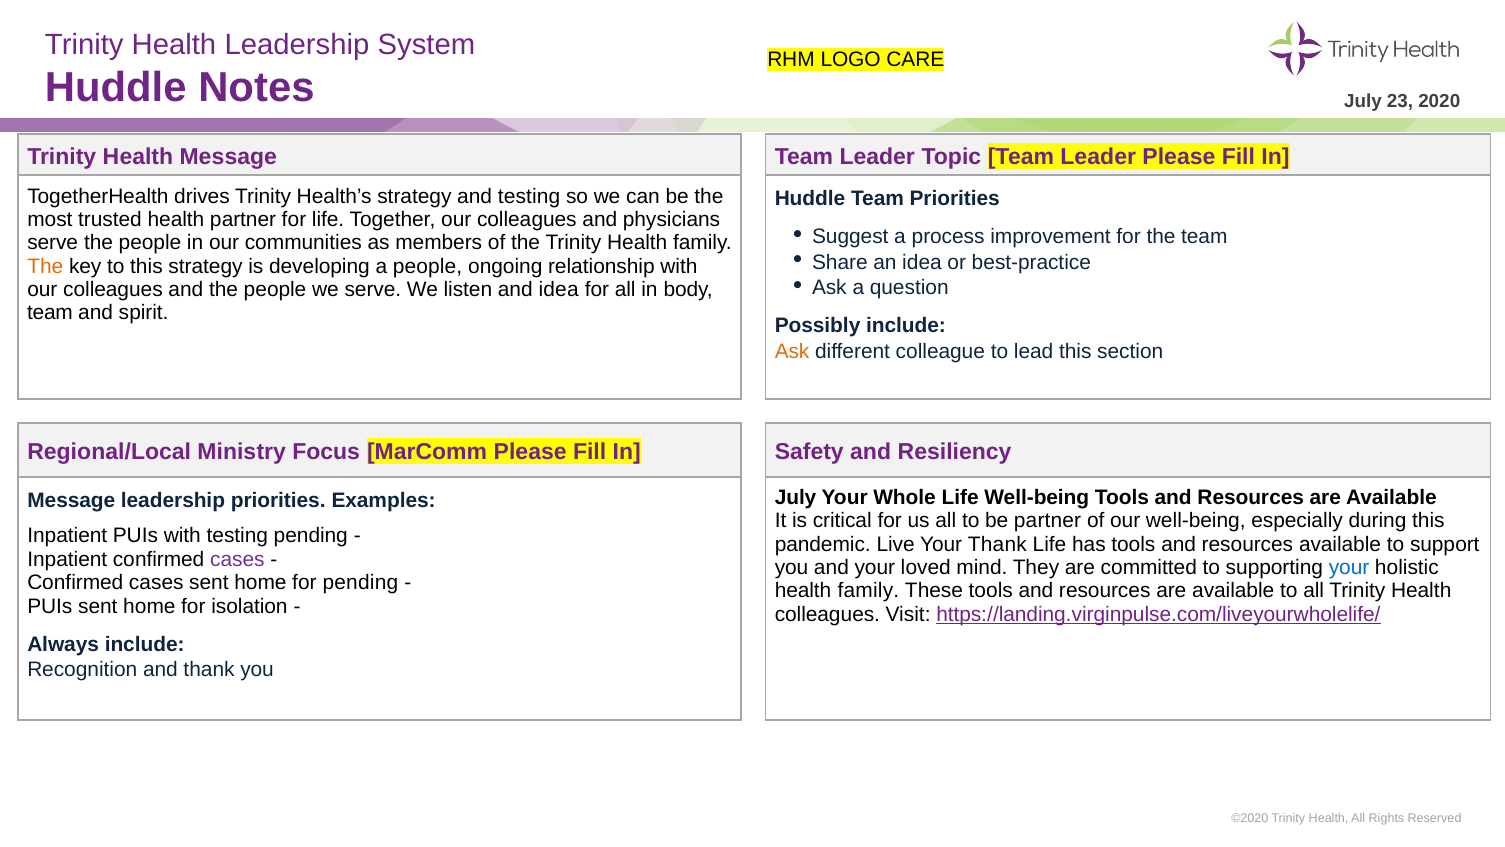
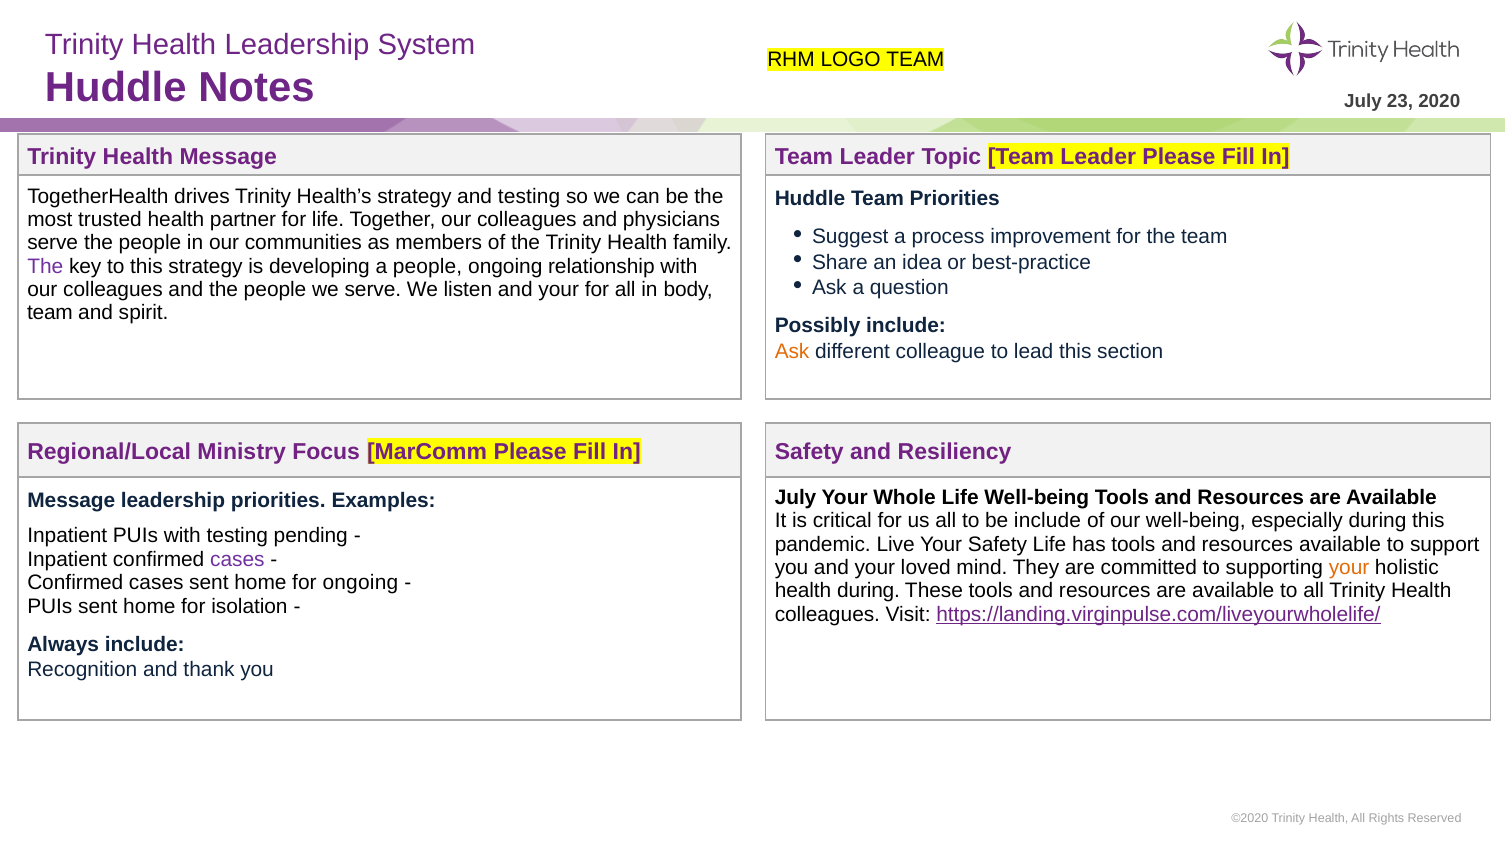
LOGO CARE: CARE -> TEAM (915, 60)
The colour: orange -> purple (45, 266)
listen and idea: idea -> your (559, 289)
be partner: partner -> include (1047, 521)
Your Thank: Thank -> Safety (998, 544)
your colour: blue -> orange (1349, 567)
for pending: pending -> ongoing (360, 582)
family: family -> during (869, 591)
